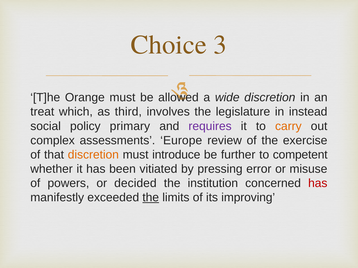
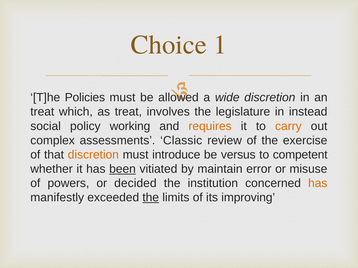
3: 3 -> 1 (220, 45)
Orange: Orange -> Policies (85, 98)
as third: third -> treat (128, 112)
primary: primary -> working (130, 126)
requires colour: purple -> orange (210, 126)
Europe: Europe -> Classic (181, 141)
further: further -> versus (238, 155)
been underline: none -> present (123, 169)
pressing: pressing -> maintain (220, 169)
has colour: red -> orange (318, 184)
